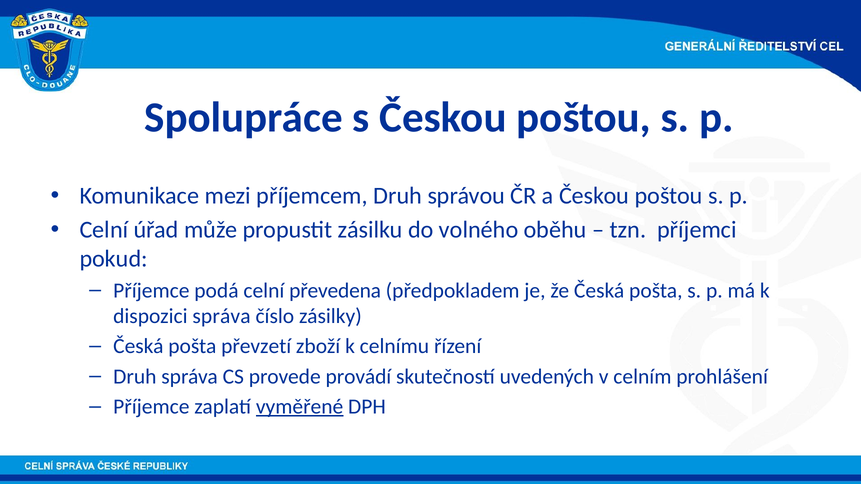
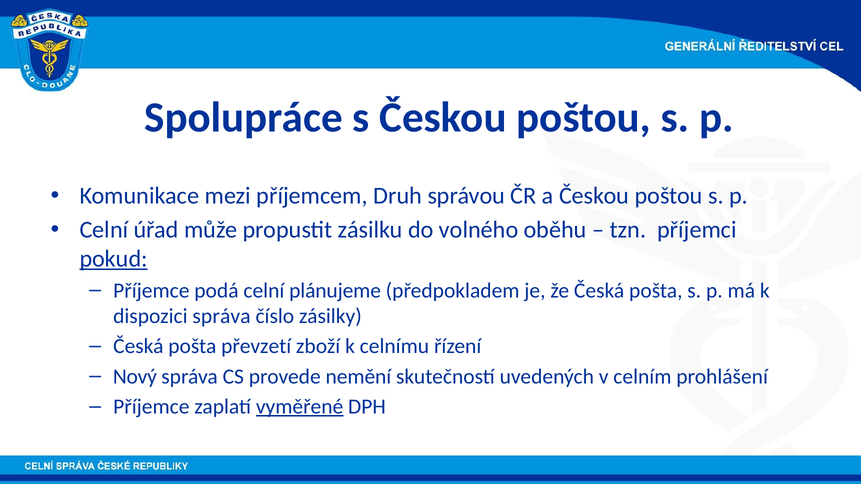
pokud underline: none -> present (114, 259)
převedena: převedena -> plánujeme (335, 291)
Druh: Druh -> Nový (135, 377)
provádí: provádí -> nemění (358, 377)
